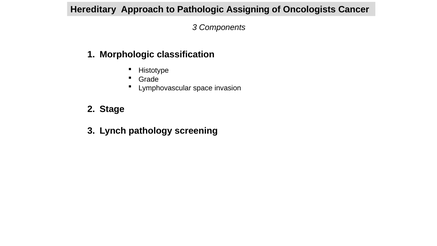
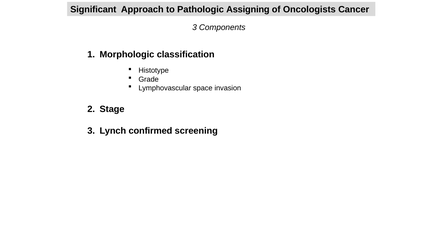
Hereditary: Hereditary -> Significant (93, 10)
pathology: pathology -> confirmed (150, 131)
